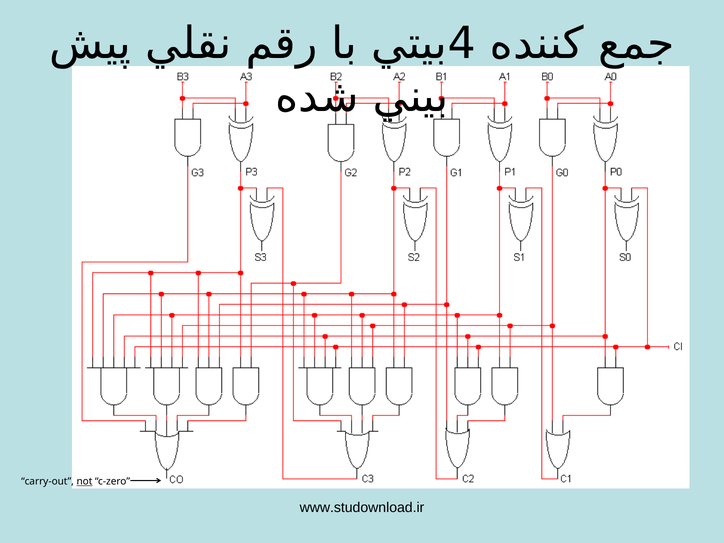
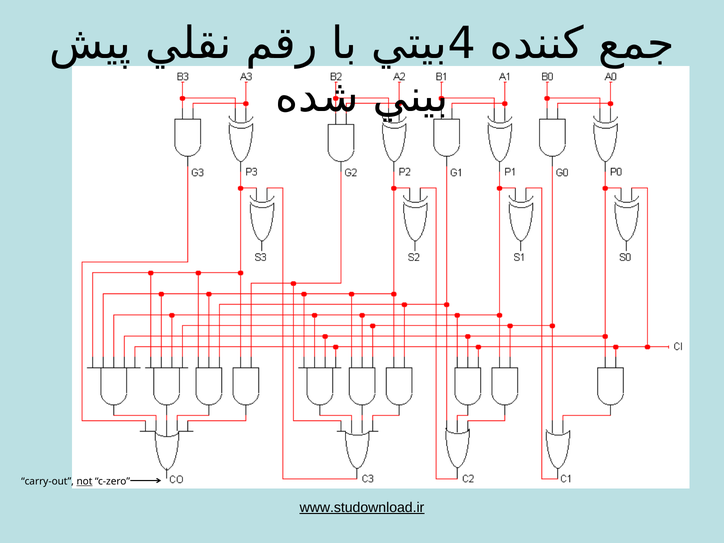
www.studownload.ir underline: none -> present (362, 508)
